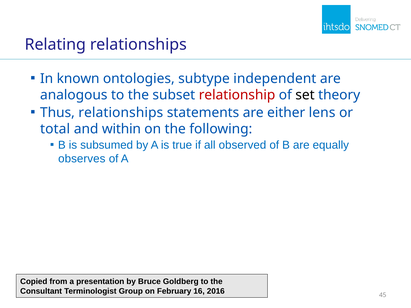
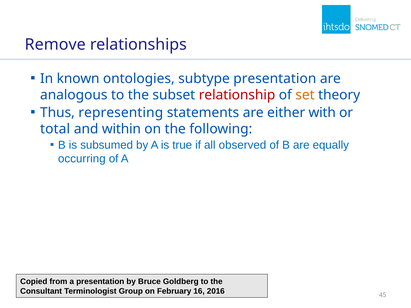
Relating: Relating -> Remove (55, 45)
subtype independent: independent -> presentation (275, 79)
set colour: black -> orange (305, 95)
Thus relationships: relationships -> representing (121, 113)
lens: lens -> with (322, 113)
observes: observes -> occurring (82, 159)
